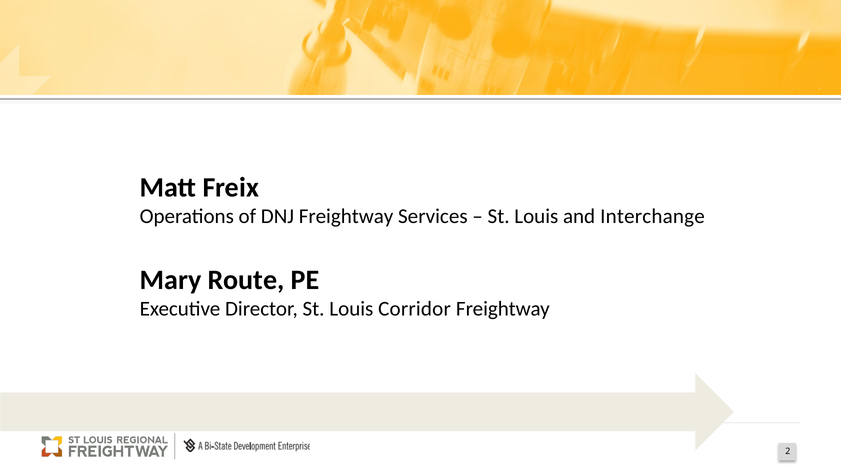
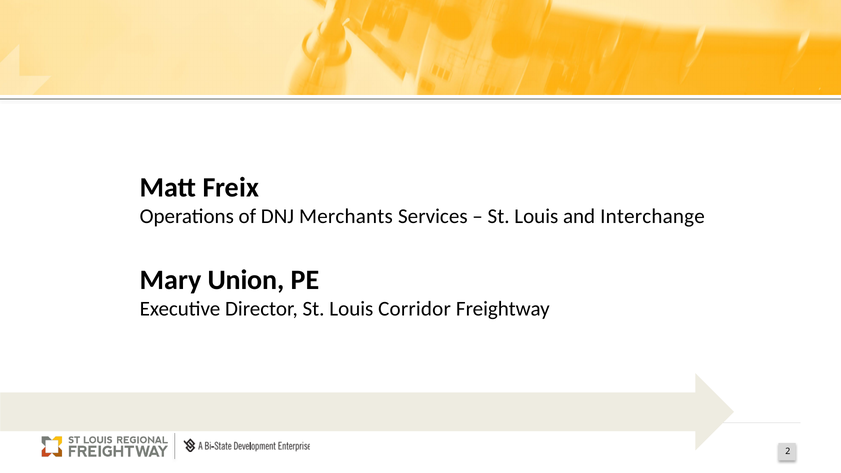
DNJ Freightway: Freightway -> Merchants (346, 217)
Route: Route -> Union (246, 280)
